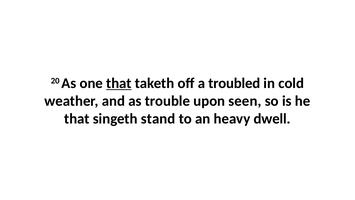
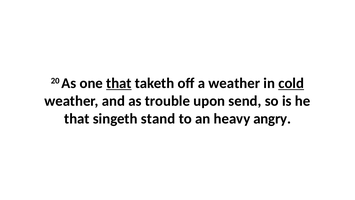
a troubled: troubled -> weather (234, 83)
cold underline: none -> present (291, 83)
seen: seen -> send (245, 101)
dwell: dwell -> angry (272, 119)
